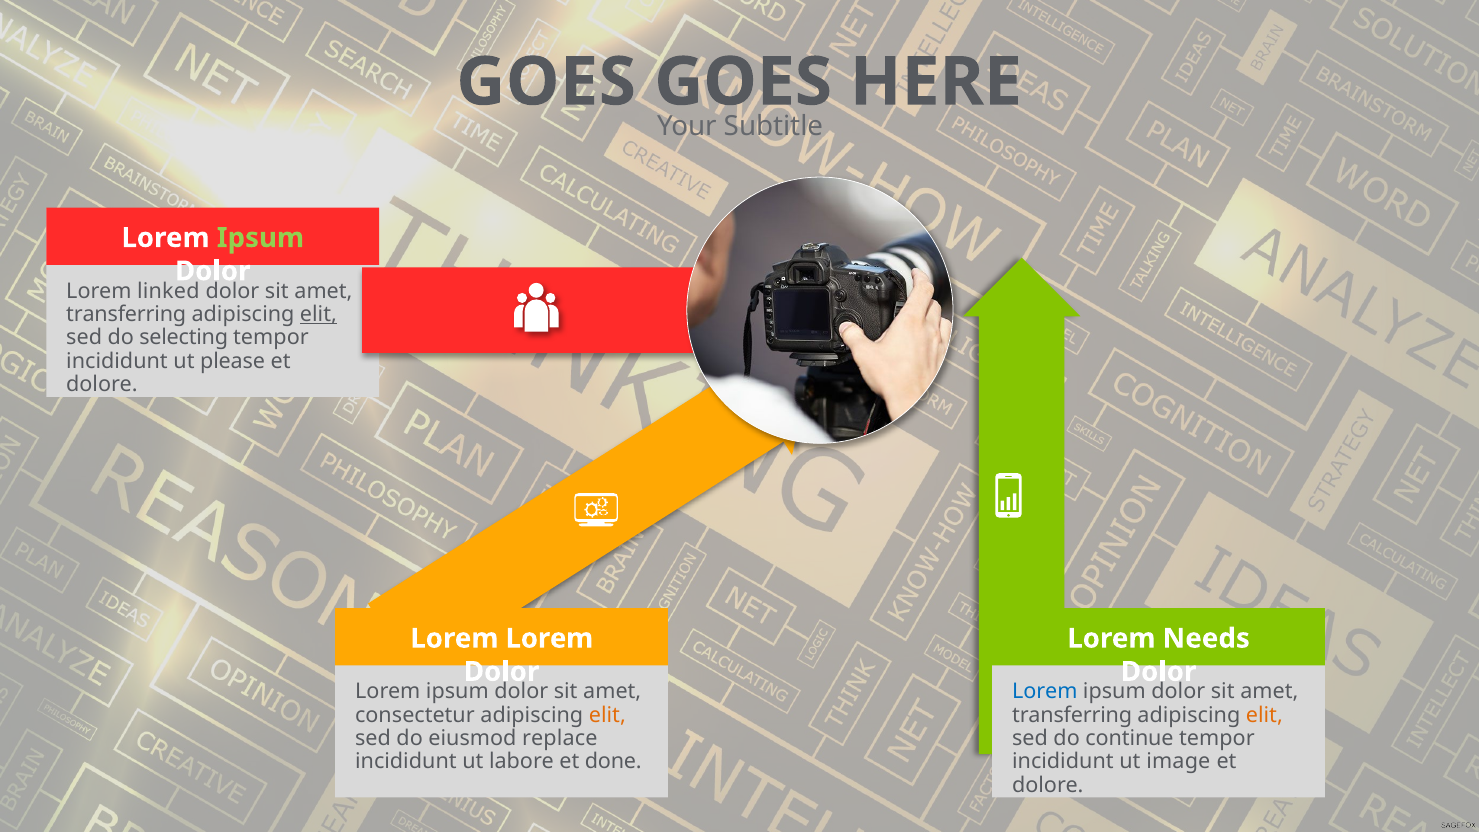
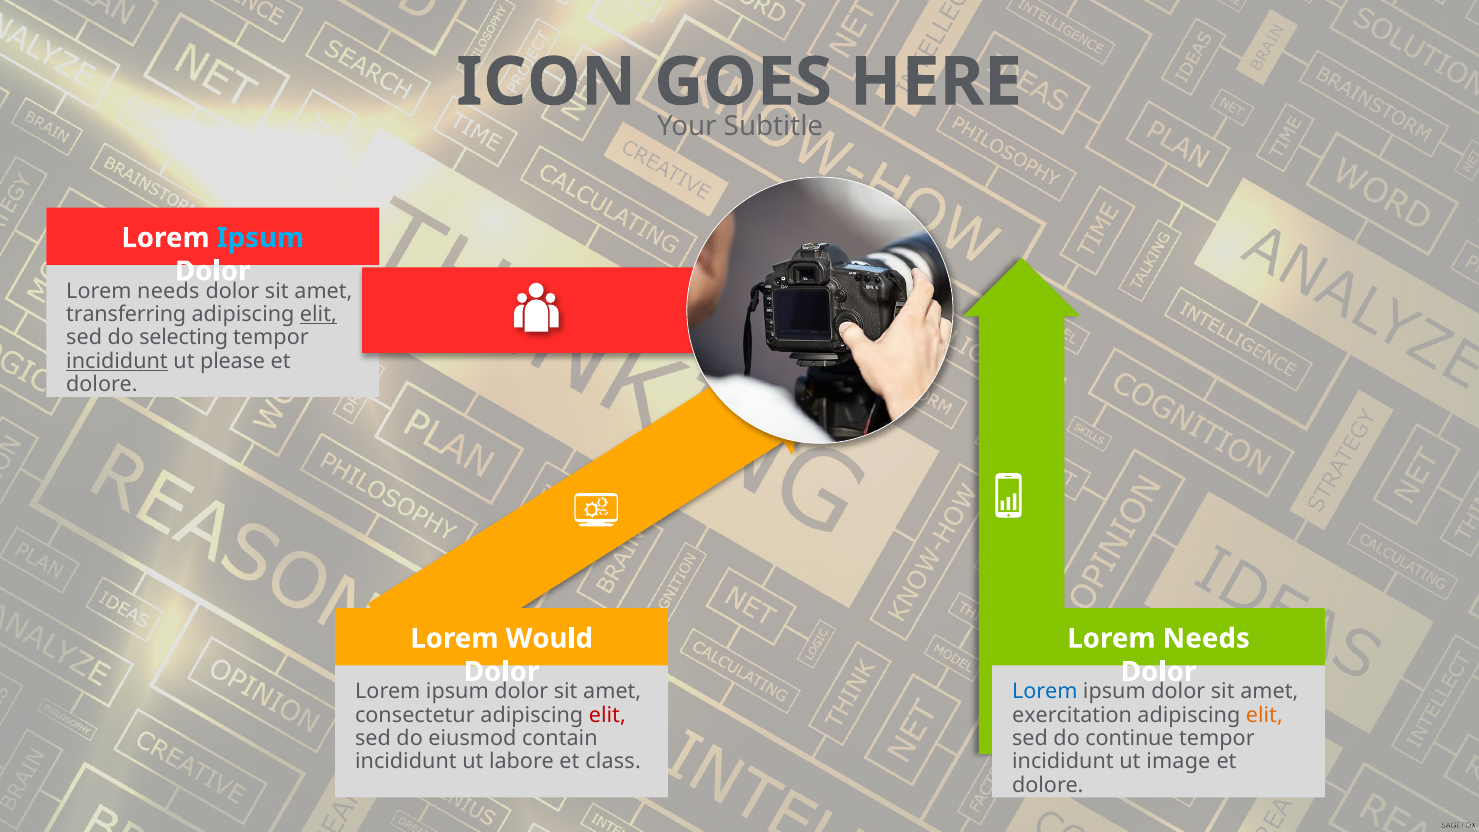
GOES: GOES -> ICON (546, 82)
Ipsum colour: light green -> light blue (260, 238)
linked: linked -> needs (168, 291)
incididunt underline: none -> present (117, 361)
Lorem Lorem: Lorem -> Would (549, 638)
elit colour: orange -> red (607, 715)
transferring: transferring -> exercitation (1072, 715)
replace: replace -> contain (560, 738)
done: done -> class (613, 762)
